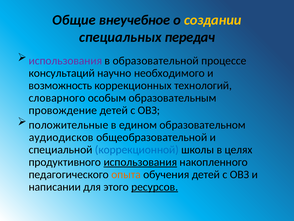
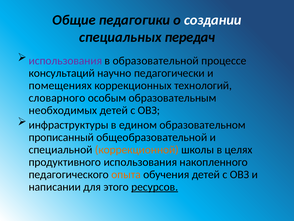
внеучебное: внеучебное -> педагогики (135, 20)
создании colour: yellow -> white (213, 20)
необходимого: необходимого -> педагогически (169, 73)
возможность: возможность -> помещениях (60, 85)
провождение: провождение -> необходимых (63, 110)
положительные: положительные -> инфраструктуры (69, 125)
аудиодисков: аудиодисков -> прописанный (61, 137)
коррекционной colour: blue -> orange (137, 149)
использования underline: present -> none (140, 162)
